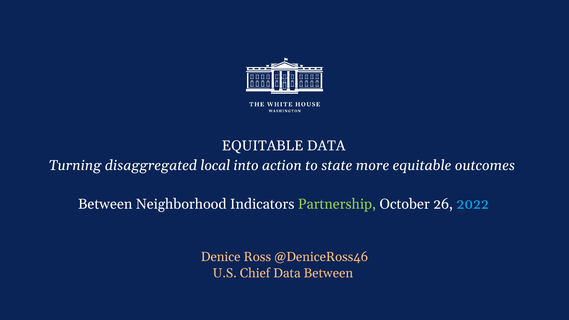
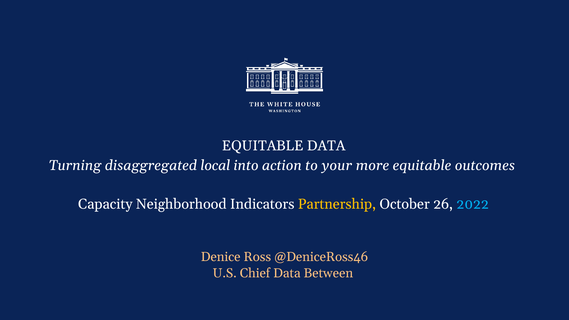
state: state -> your (337, 165)
Between: Between -> Capacity (105, 204)
Partnership colour: light green -> yellow (337, 204)
